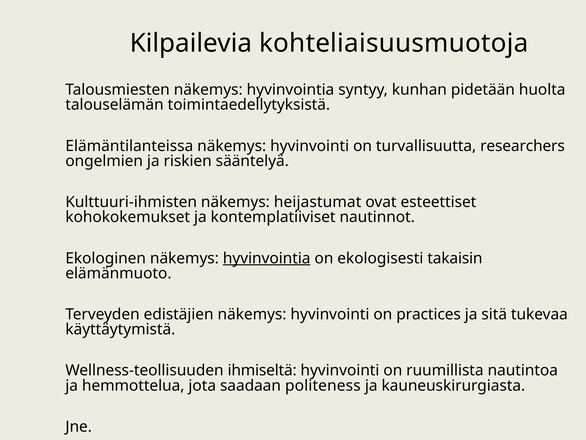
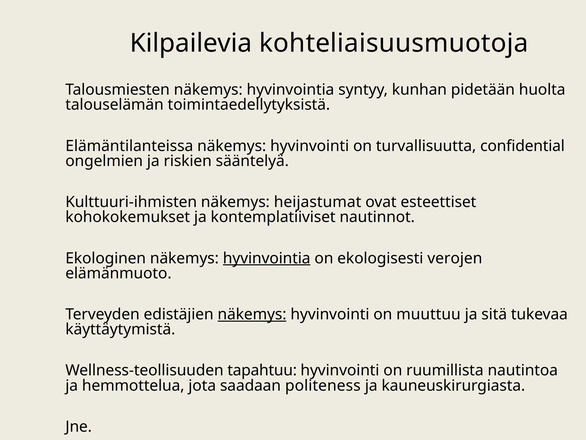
researchers: researchers -> confidential (522, 146)
takaisin: takaisin -> verojen (455, 258)
näkemys underline: none -> present (252, 314)
practices: practices -> muuttuu (428, 314)
ihmiseltä: ihmiseltä -> tapahtuu (262, 370)
